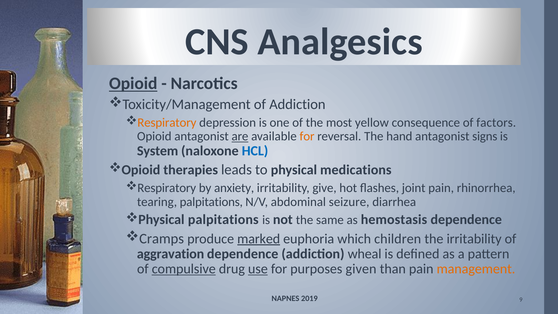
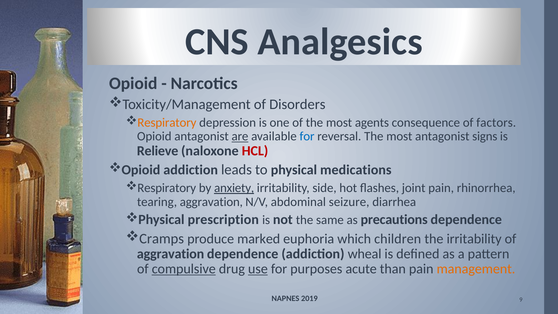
Opioid underline: present -> none (133, 84)
of Addiction: Addiction -> Disorders (297, 104)
yellow: yellow -> agents (372, 123)
for colour: orange -> blue (307, 136)
reversal The hand: hand -> most (399, 136)
System: System -> Relieve (158, 151)
HCL colour: blue -> red (255, 151)
Opioid therapies: therapies -> addiction (191, 170)
anxiety underline: none -> present (234, 188)
give: give -> side (324, 188)
tearing palpitations: palpitations -> aggravation (211, 202)
Physical palpitations: palpitations -> prescription (223, 220)
hemostasis: hemostasis -> precautions (394, 220)
marked underline: present -> none (259, 239)
given: given -> acute (361, 269)
